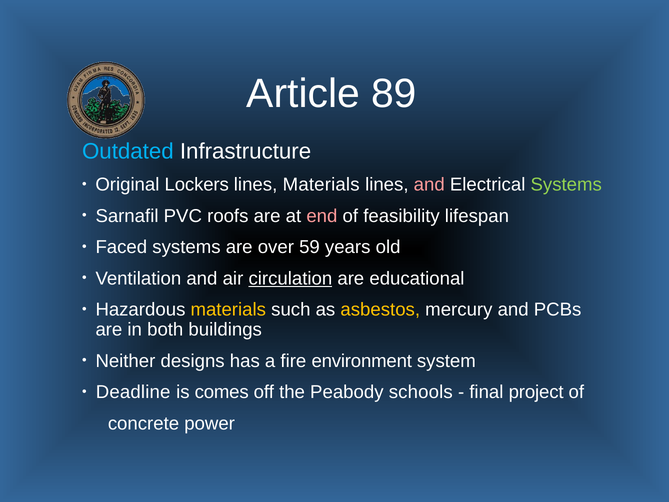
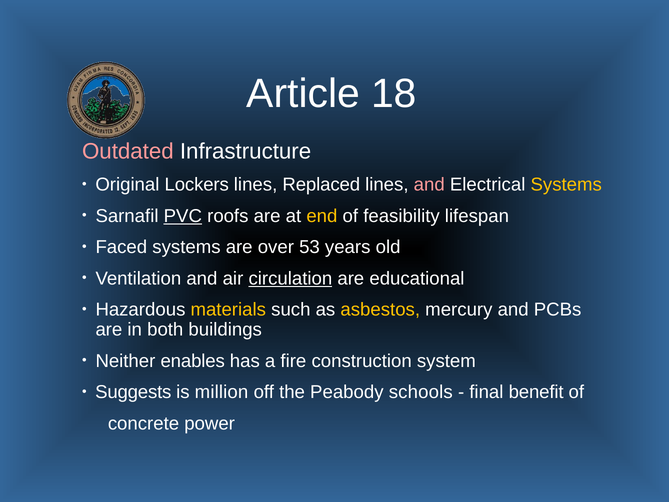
89: 89 -> 18 (394, 94)
Outdated colour: light blue -> pink (128, 151)
lines Materials: Materials -> Replaced (321, 185)
Systems colour: light green -> yellow (566, 185)
PVC underline: none -> present (183, 216)
end colour: pink -> yellow (322, 216)
59: 59 -> 53 (309, 247)
designs: designs -> enables (193, 361)
environment: environment -> construction (362, 361)
Deadline: Deadline -> Suggests (133, 392)
comes: comes -> million (222, 392)
project: project -> benefit (536, 392)
